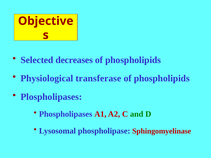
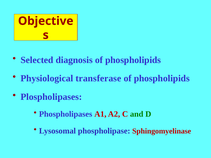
decreases: decreases -> diagnosis (74, 60)
